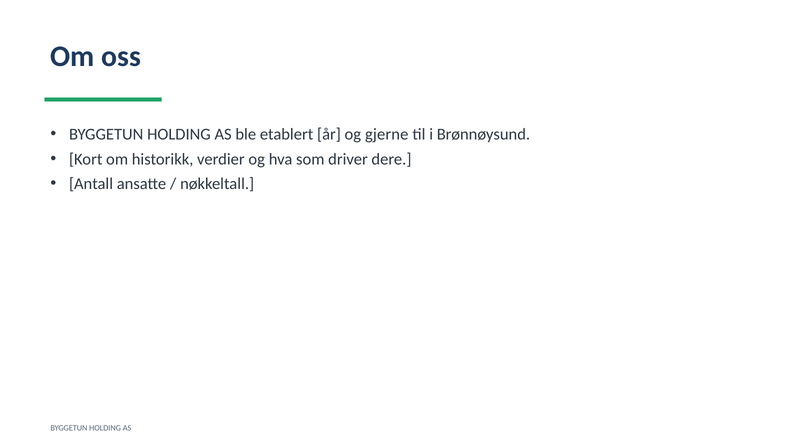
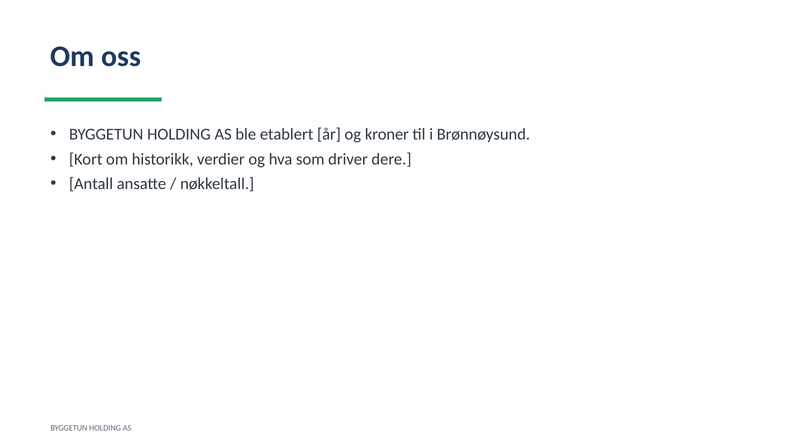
gjerne: gjerne -> kroner (387, 134)
